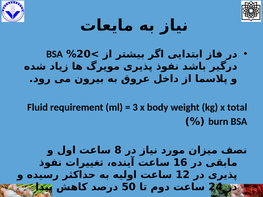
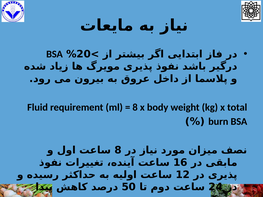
3: 3 -> 8 (135, 107)
